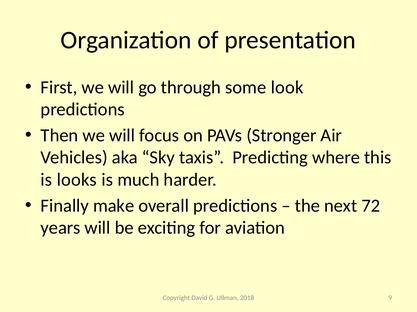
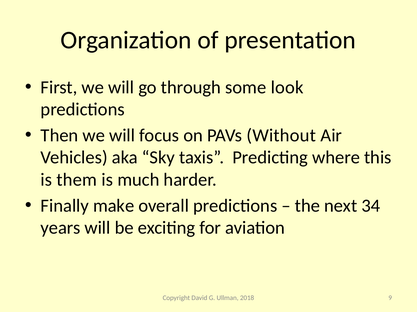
Stronger: Stronger -> Without (281, 136)
looks: looks -> them (77, 180)
72: 72 -> 34 (371, 206)
